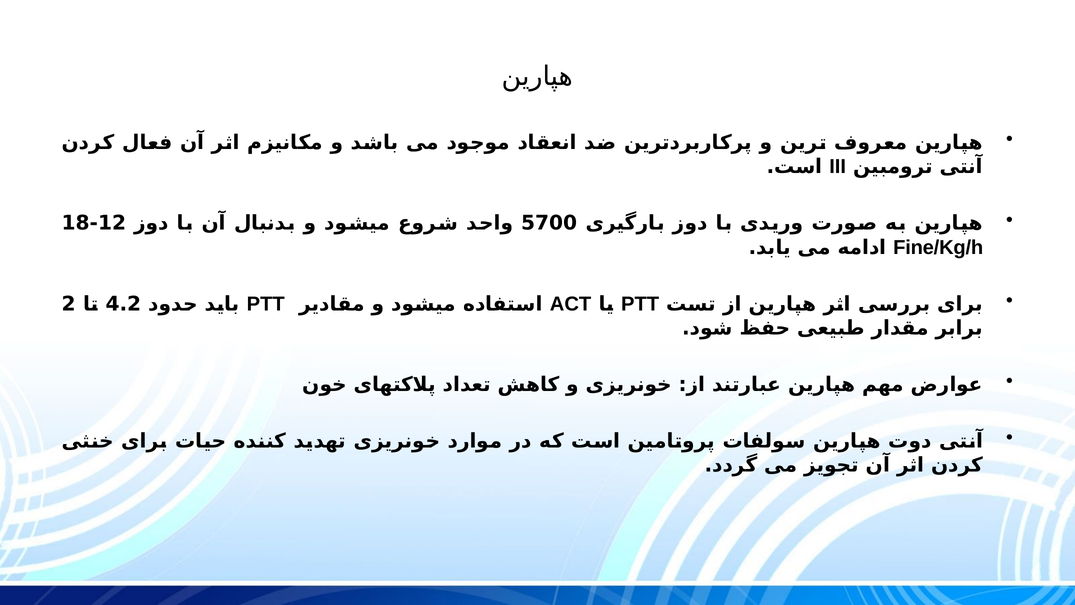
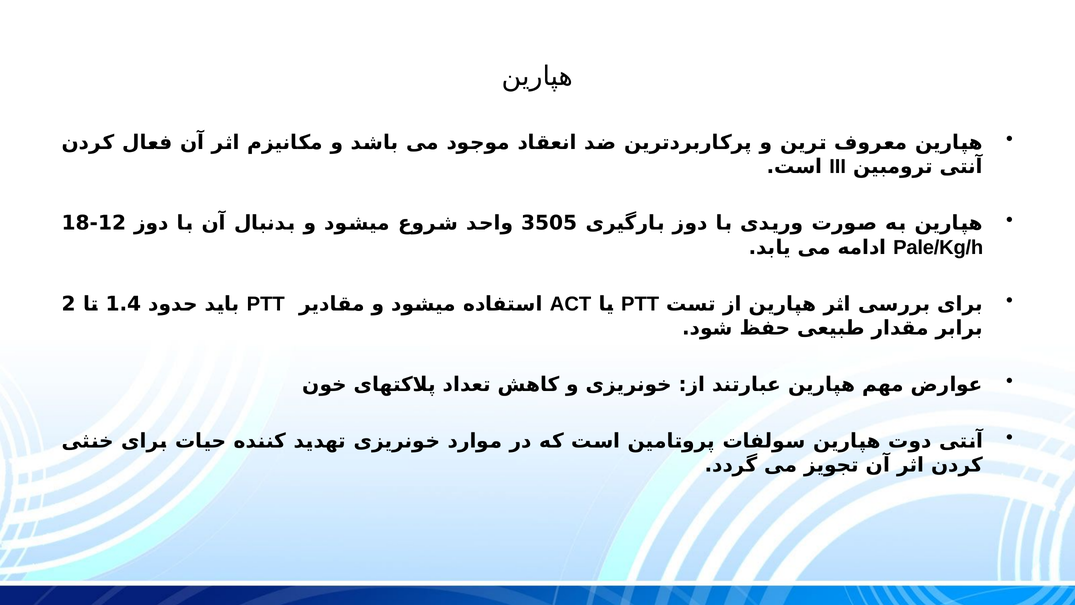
5700: 5700 -> 3505 (549, 223)
Fine/Kg/h: Fine/Kg/h -> Pale/Kg/h (938, 247)
4.2: 4.2 -> 1.4 (123, 304)
